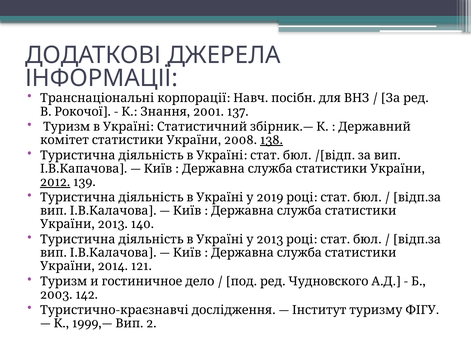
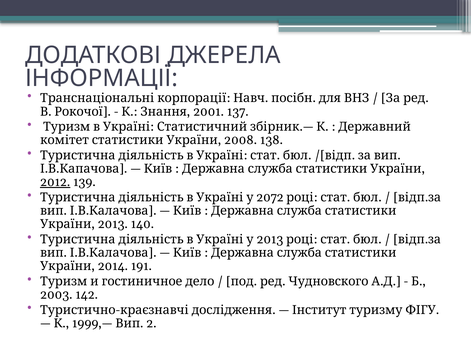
138 underline: present -> none (271, 140)
2019: 2019 -> 2072 (270, 198)
121: 121 -> 191 (141, 266)
